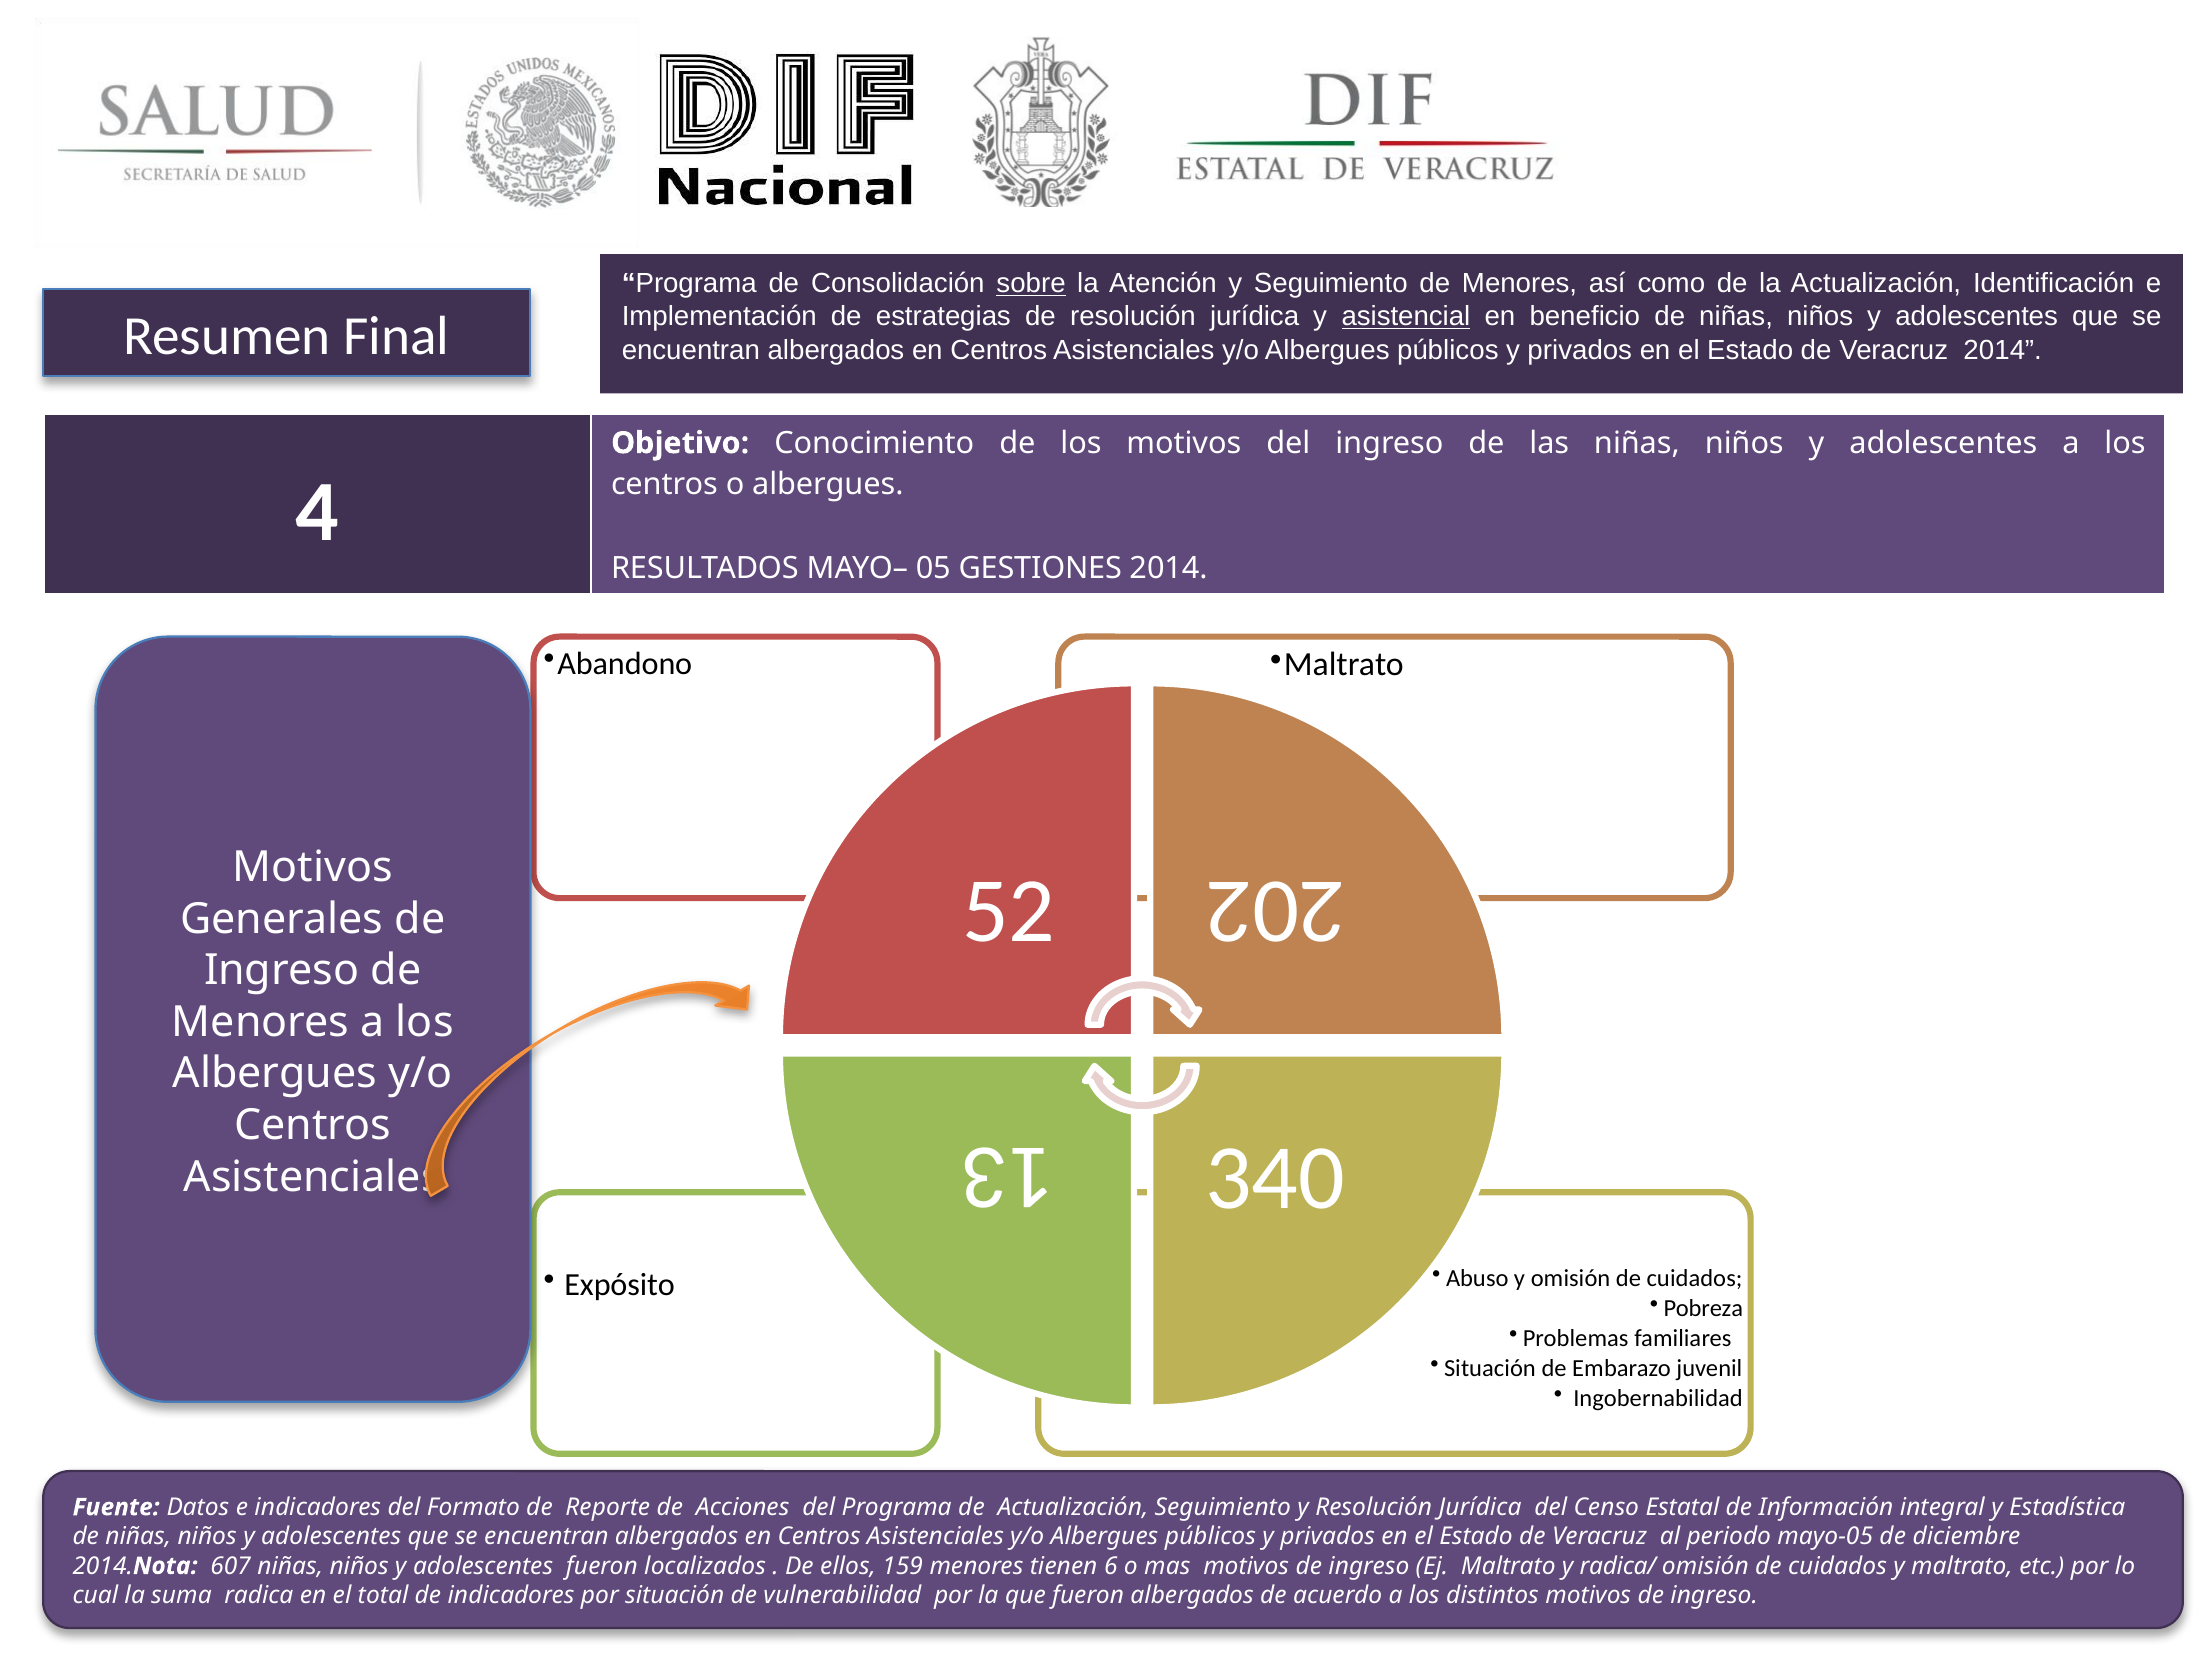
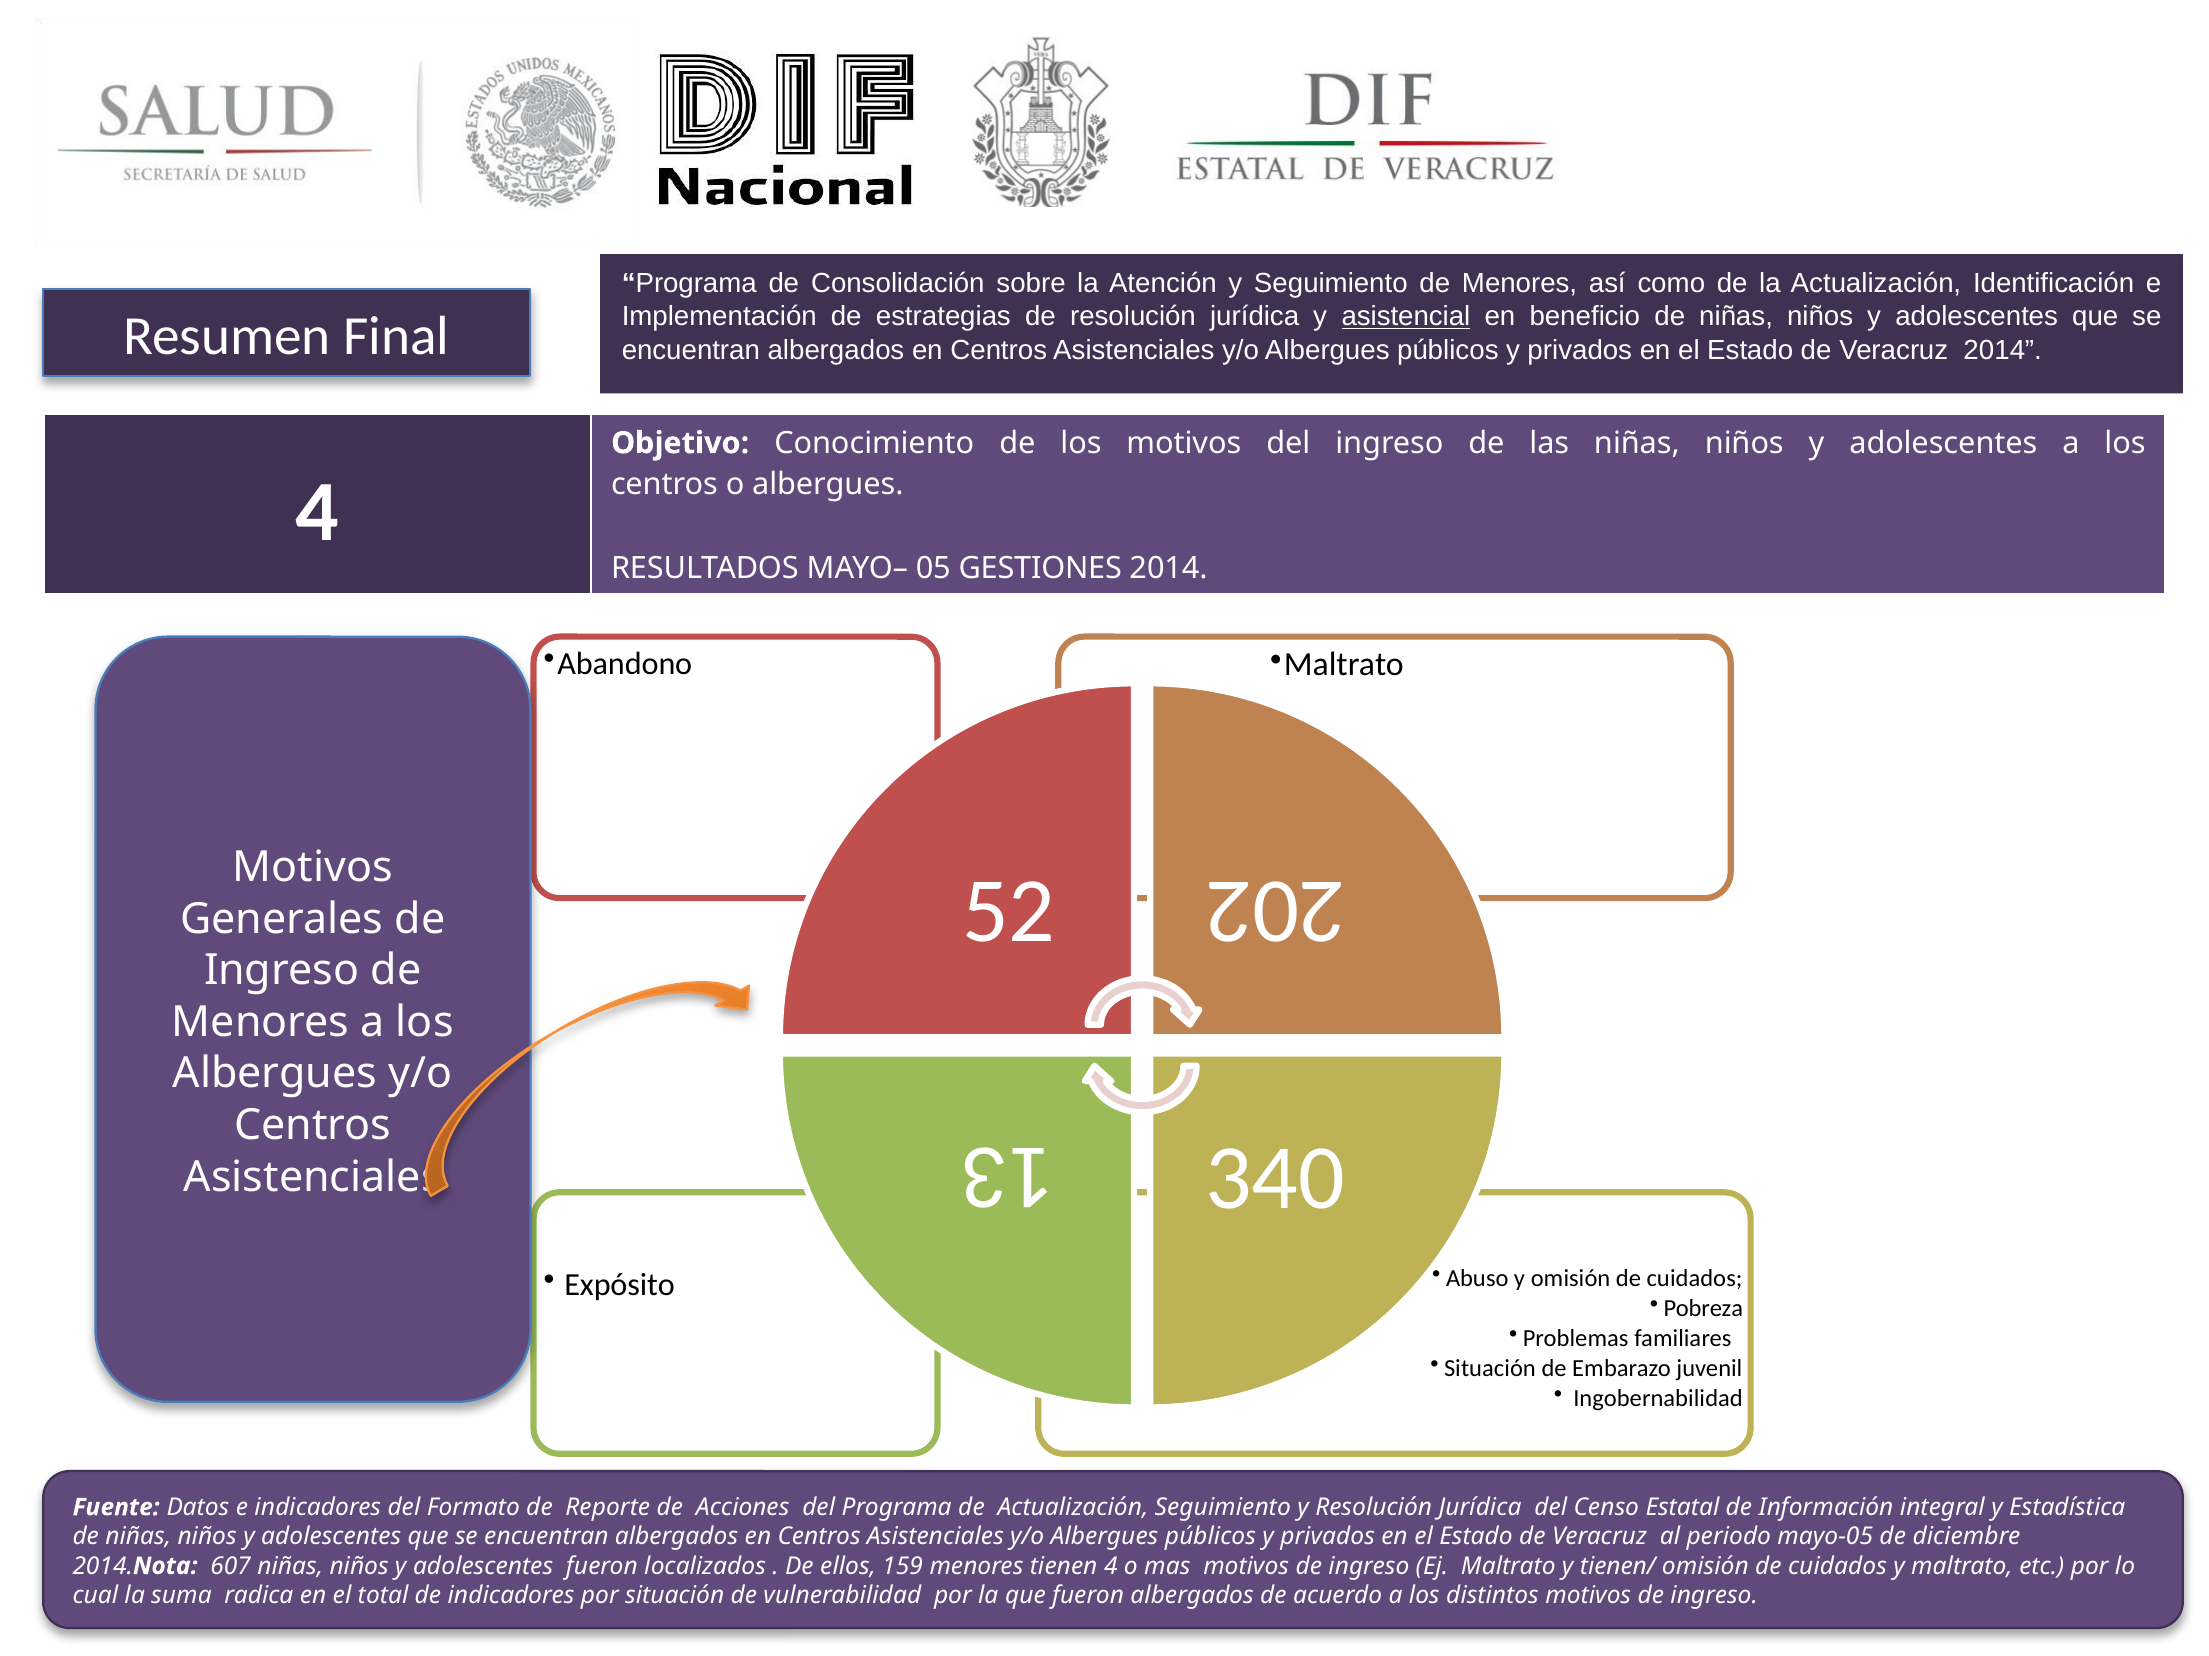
sobre underline: present -> none (1031, 284)
tienen 6: 6 -> 4 (1111, 1567)
radica/: radica/ -> tienen/ (1618, 1567)
